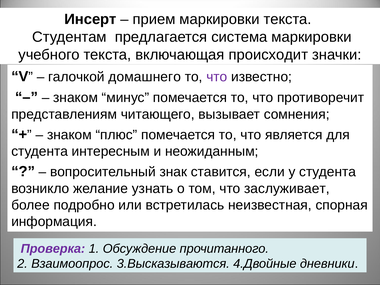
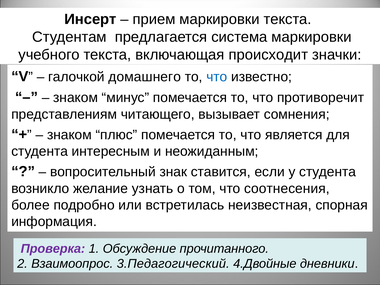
что colour: purple -> blue (217, 77)
заслуживает: заслуживает -> соотнесения (287, 189)
3.Высказываются: 3.Высказываются -> 3.Педагогический (173, 264)
